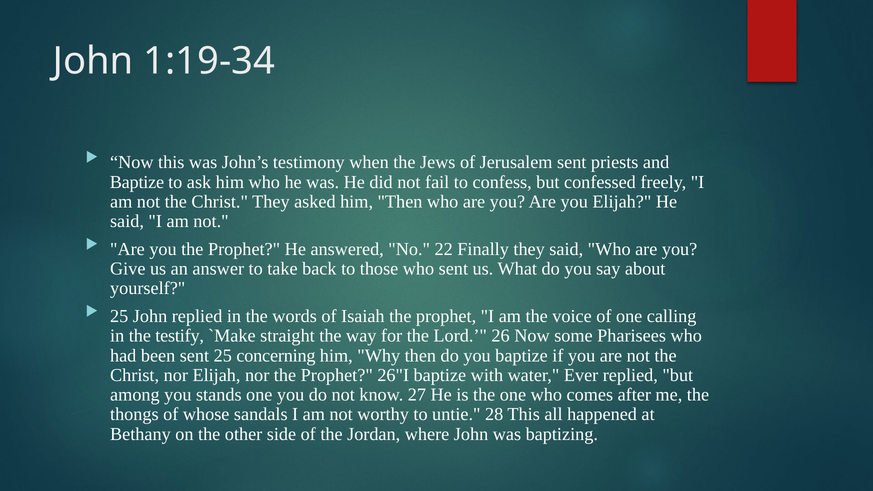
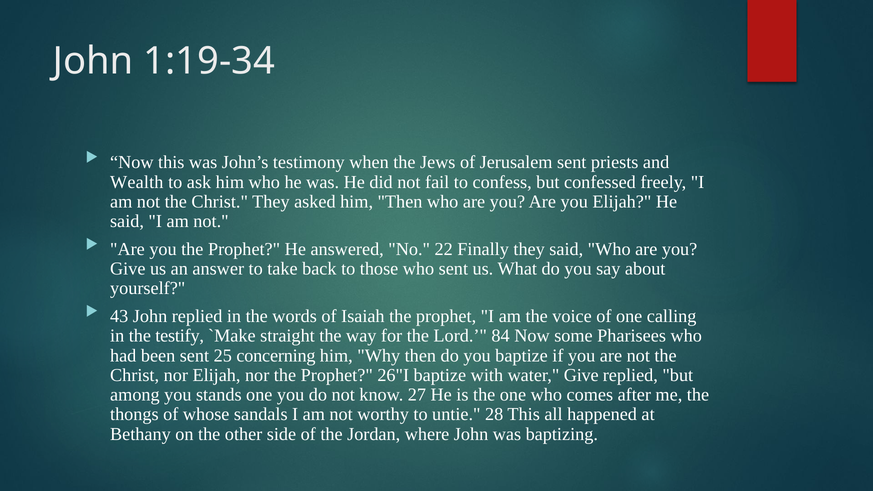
Baptize: Baptize -> Wealth (137, 182)
25: 25 -> 43 (119, 316)
26: 26 -> 84 (501, 336)
water Ever: Ever -> Give (581, 375)
